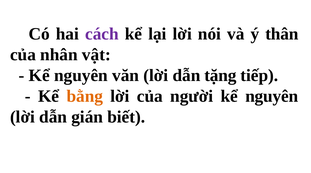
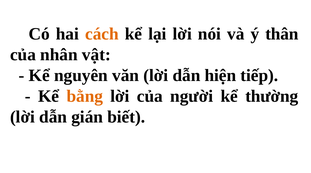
cách colour: purple -> orange (102, 34)
tặng: tặng -> hiện (220, 75)
người kể nguyên: nguyên -> thường (272, 96)
